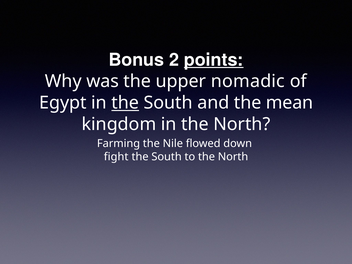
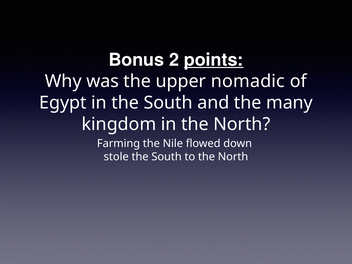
the underline: present -> none (125, 103)
mean: mean -> many (289, 103)
fight: fight -> stole (116, 157)
